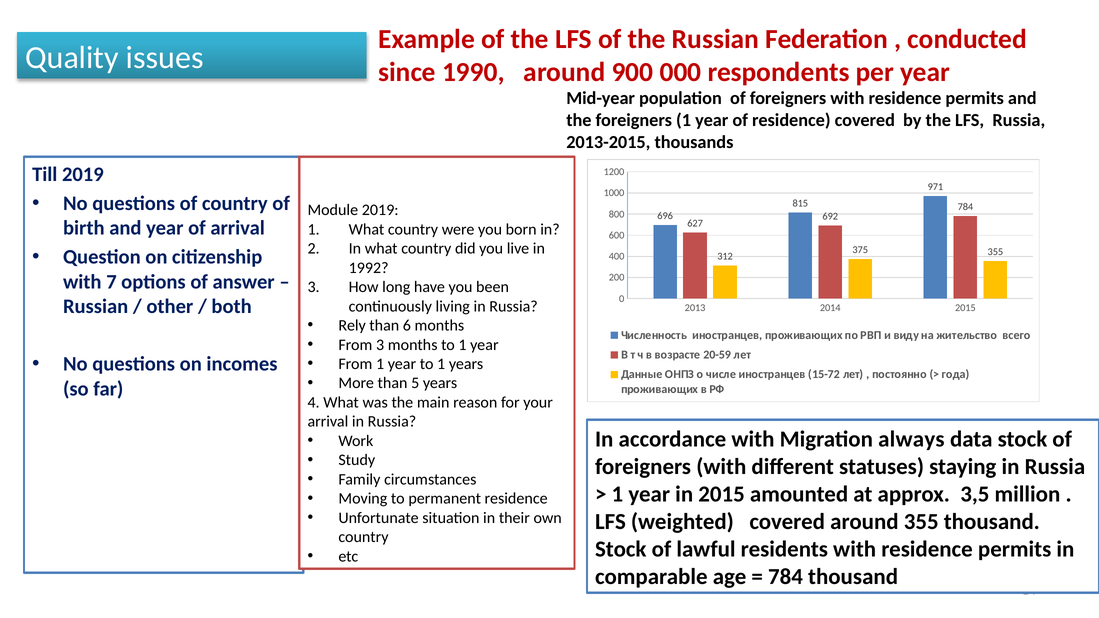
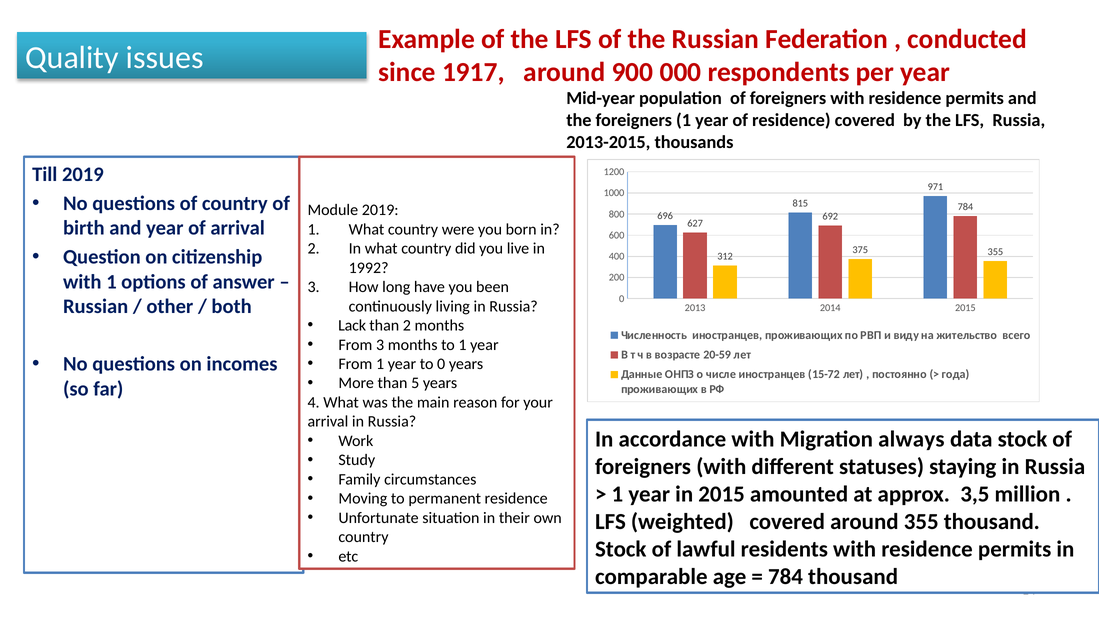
1990: 1990 -> 1917 (473, 72)
with 7: 7 -> 1 (111, 282)
Rely: Rely -> Lack (352, 326)
than 6: 6 -> 2 (407, 326)
year to 1: 1 -> 0 (441, 364)
